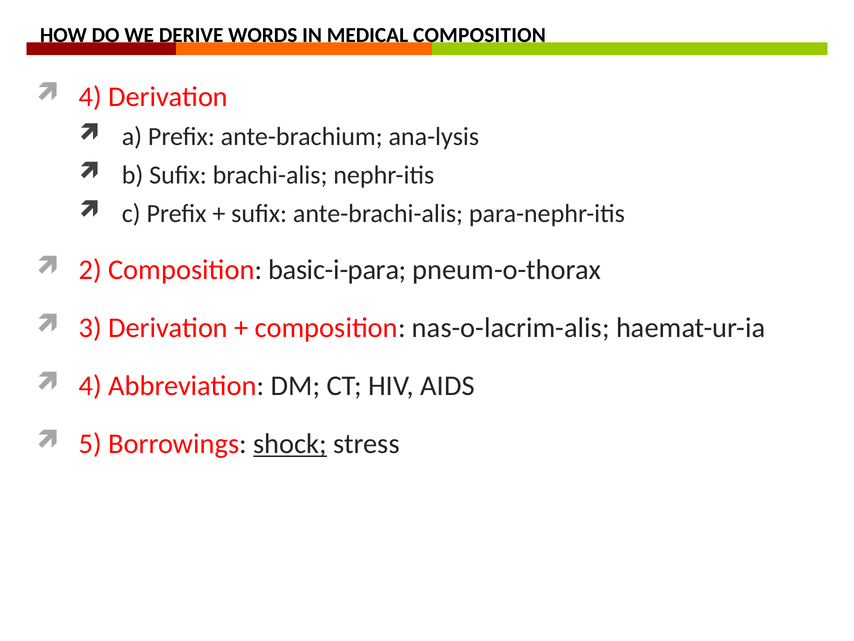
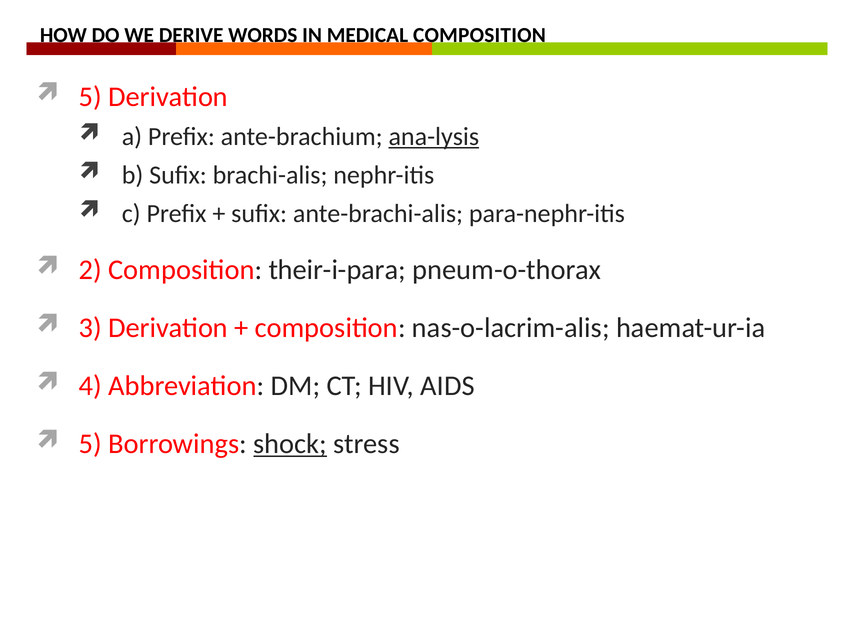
4: 4 -> 5 (90, 97)
ana-lysis underline: none -> present (434, 136)
basic-i-para: basic-i-para -> their-i-para (337, 270)
